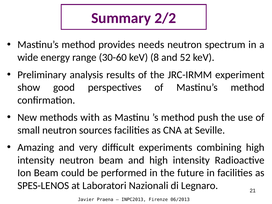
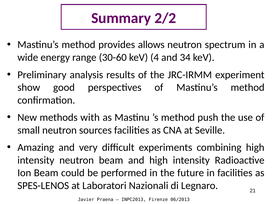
needs: needs -> allows (151, 45)
8: 8 -> 4 (155, 57)
52: 52 -> 34 (185, 57)
